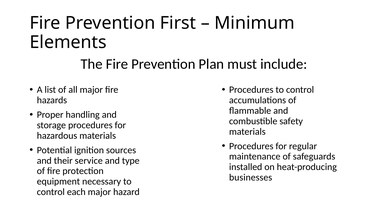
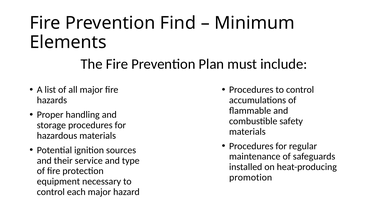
First: First -> Find (178, 23)
businesses: businesses -> promotion (251, 178)
